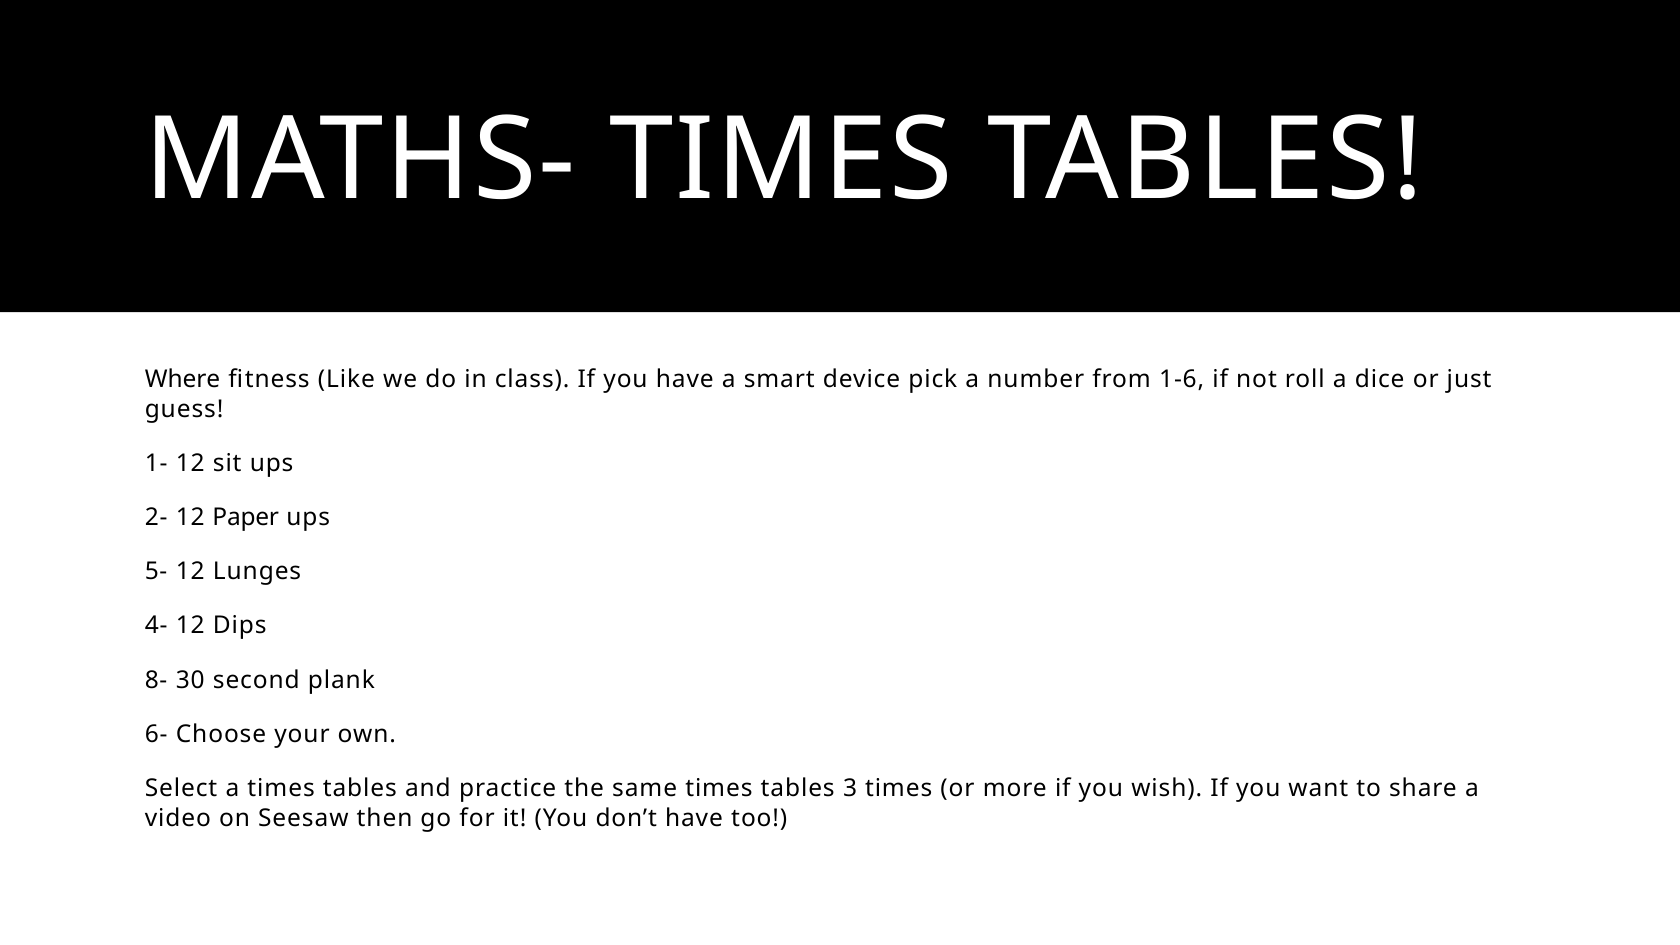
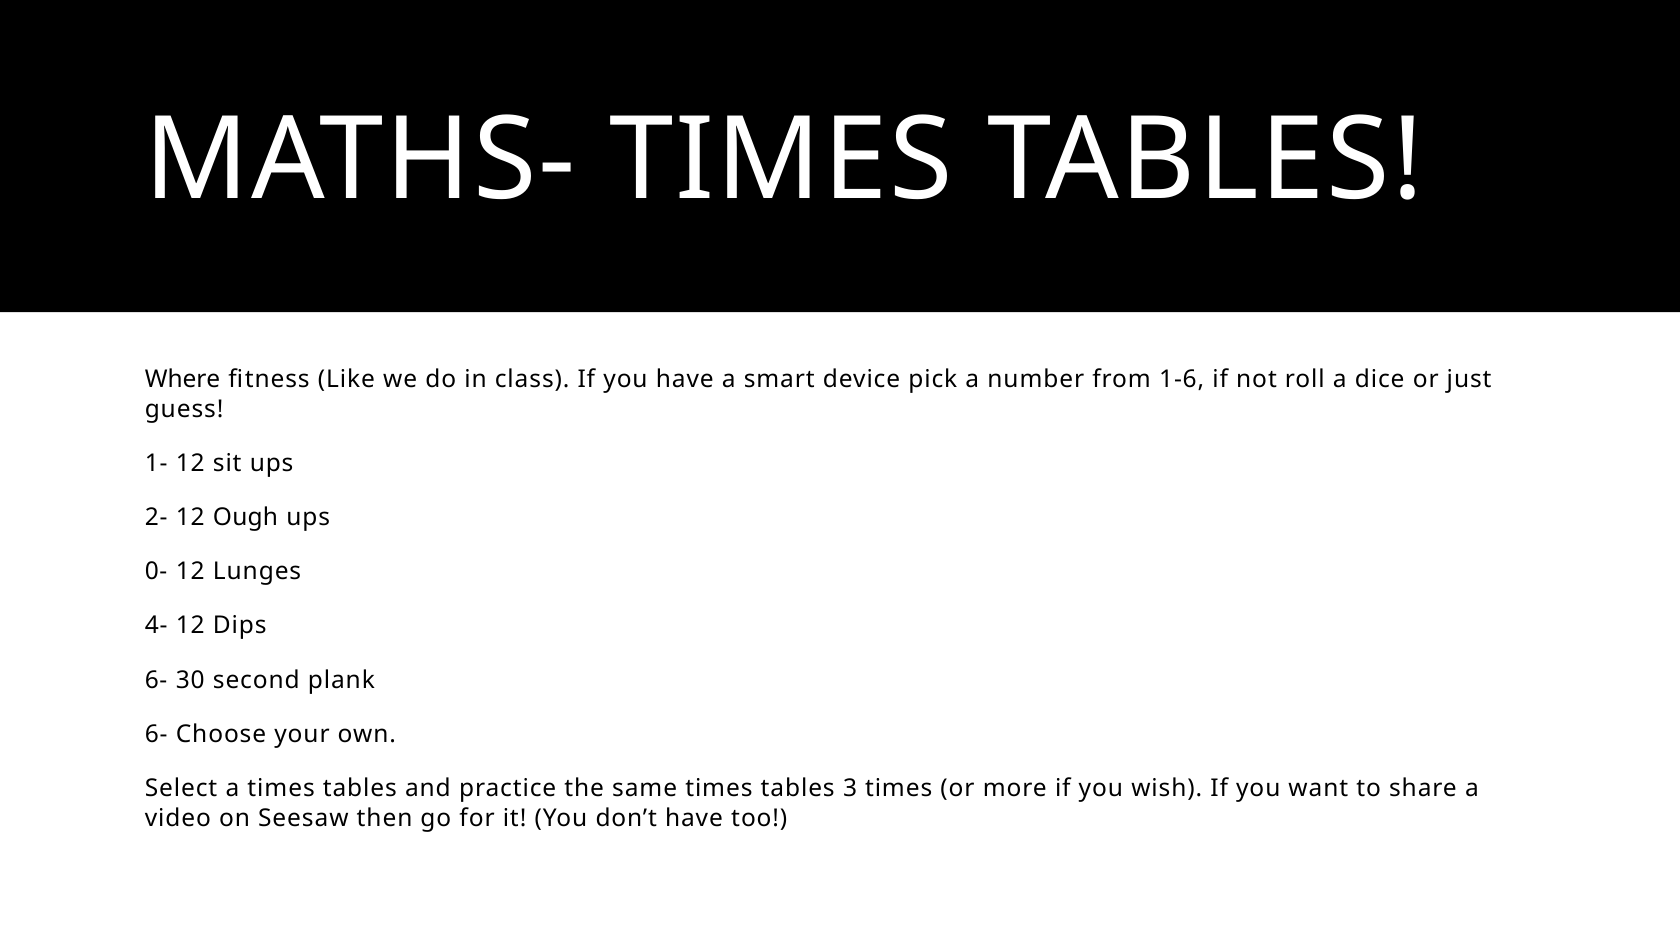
Paper: Paper -> Ough (245, 518)
5-: 5- -> 0- (156, 572)
8-: 8- -> 6- (156, 680)
